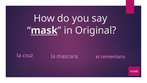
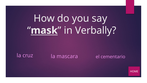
Original: Original -> Verbally (96, 30)
